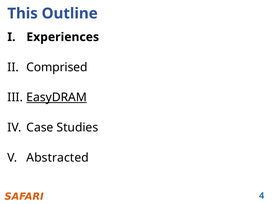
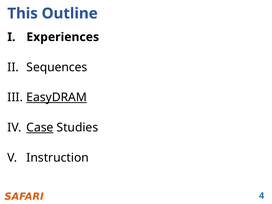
Comprised: Comprised -> Sequences (57, 67)
Case underline: none -> present (40, 128)
Abstracted: Abstracted -> Instruction (58, 158)
